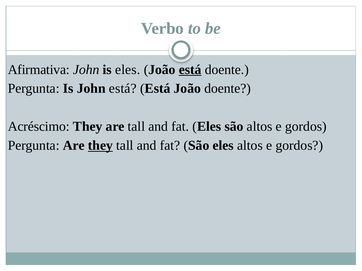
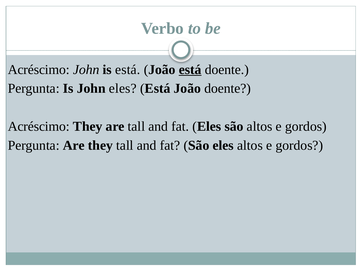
Afirmativa: Afirmativa -> Acréscimo (39, 70)
is eles: eles -> está (128, 70)
John está: está -> eles (123, 89)
they underline: present -> none (100, 146)
